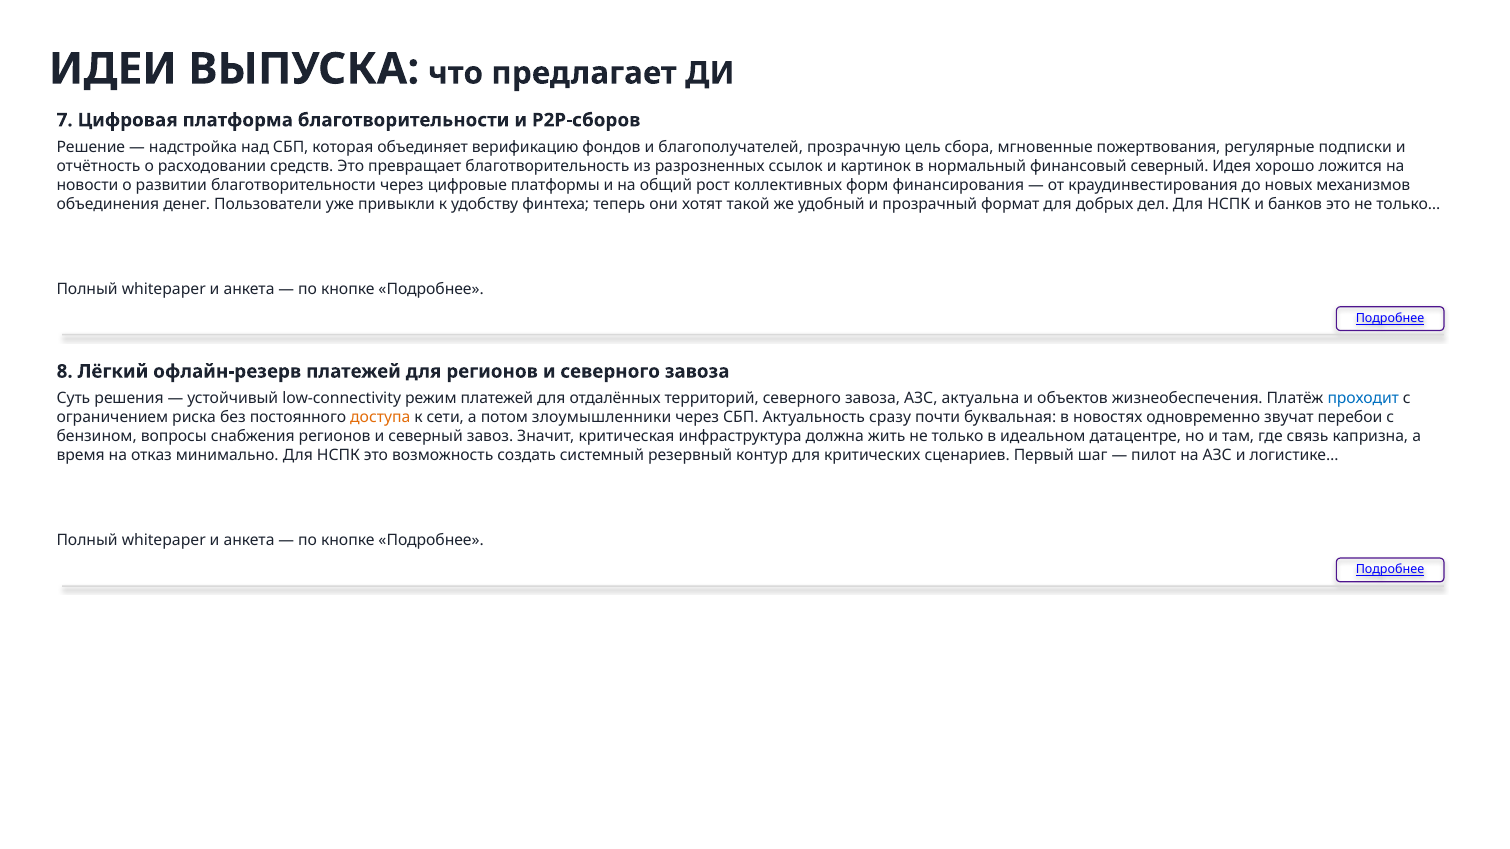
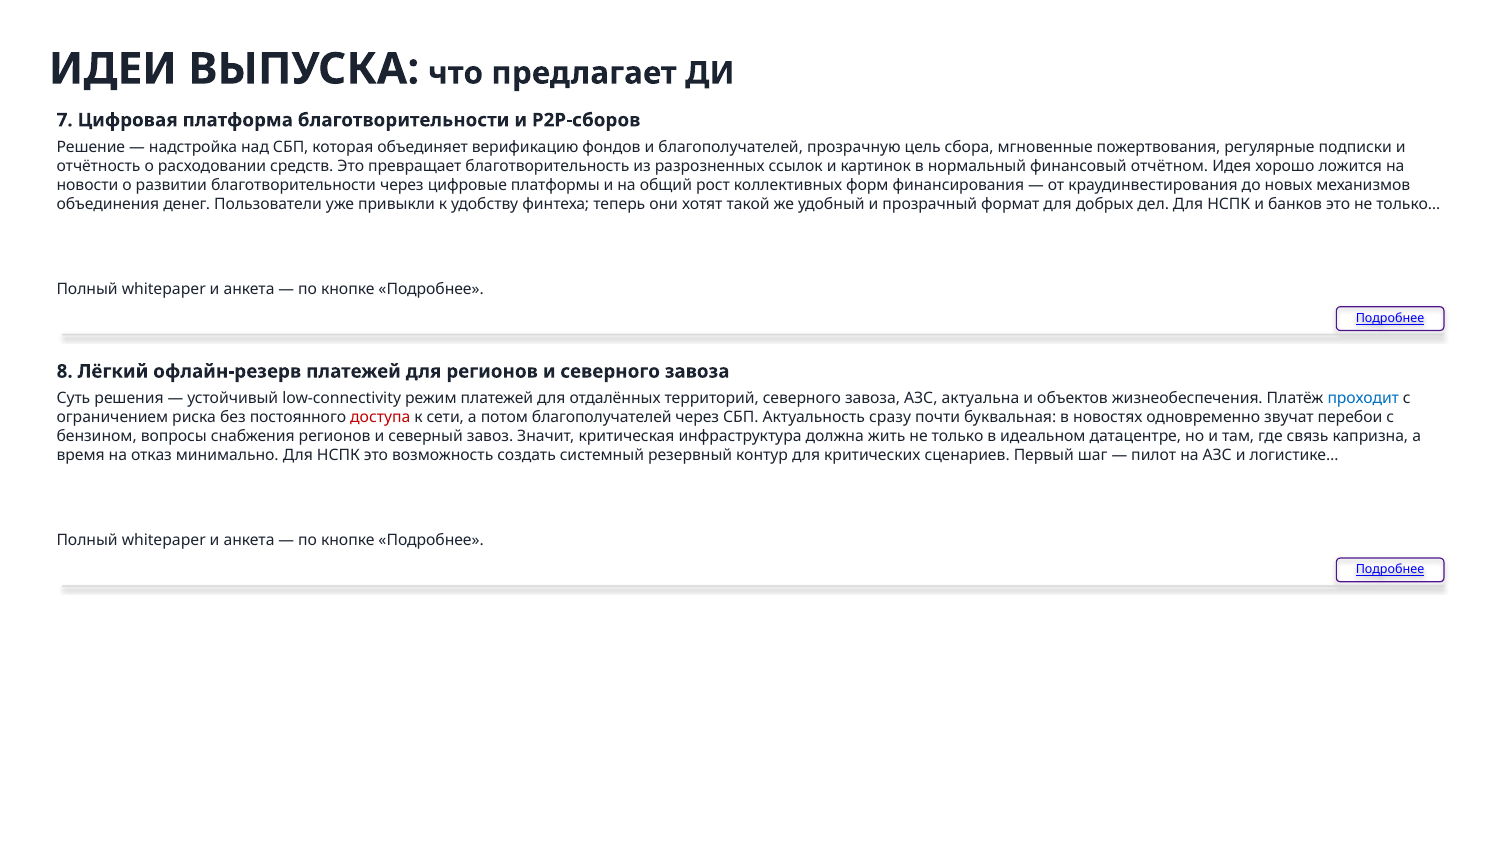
финансовый северный: северный -> отчётном (1169, 166)
доступа colour: orange -> red (380, 418)
потом злоумышленники: злоумышленники -> благополучателей (602, 418)
